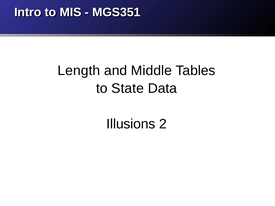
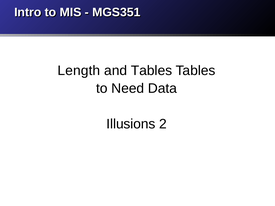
and Middle: Middle -> Tables (152, 71)
State: State -> Need (128, 88)
